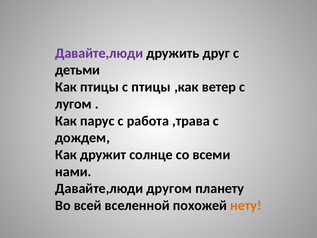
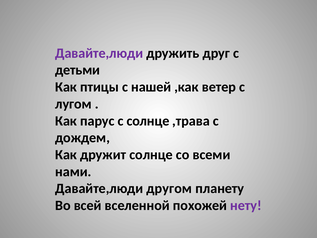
с птицы: птицы -> нашей (151, 87)
с работа: работа -> солнце (148, 121)
нету colour: orange -> purple (246, 205)
